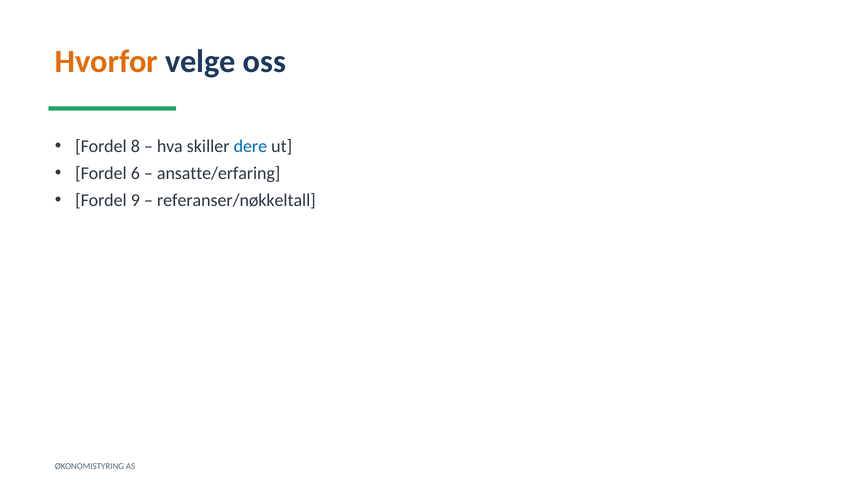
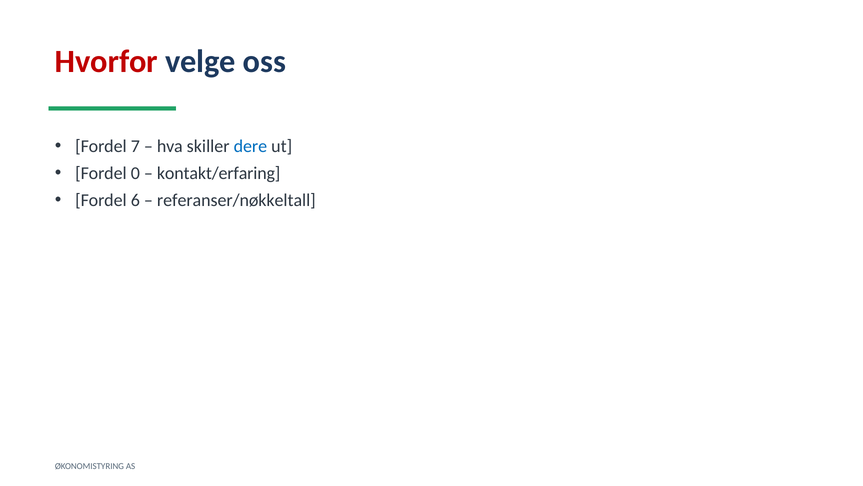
Hvorfor colour: orange -> red (106, 62)
8: 8 -> 7 (135, 146)
6: 6 -> 0 (135, 173)
ansatte/erfaring: ansatte/erfaring -> kontakt/erfaring (219, 173)
9: 9 -> 6 (135, 200)
